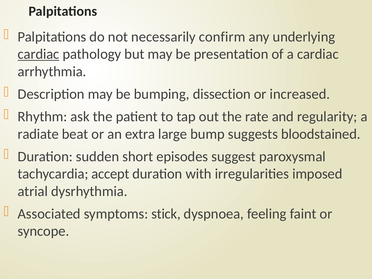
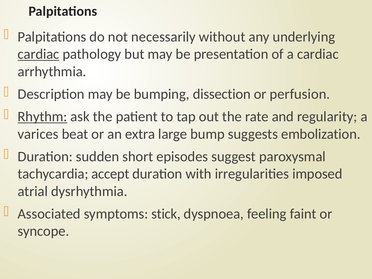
confirm: confirm -> without (222, 37)
increased: increased -> perfusion (300, 94)
Rhythm underline: none -> present (42, 117)
radiate: radiate -> varices (38, 134)
bloodstained: bloodstained -> embolization (321, 134)
